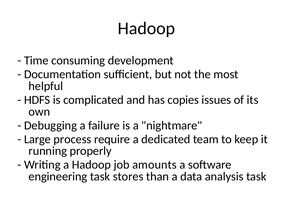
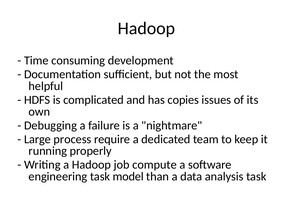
amounts: amounts -> compute (154, 165)
stores: stores -> model (128, 176)
